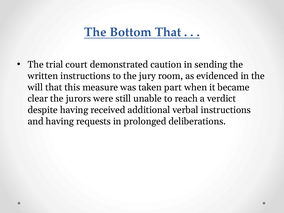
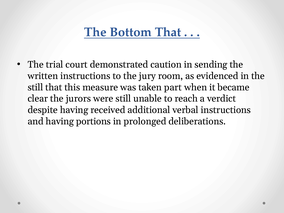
will: will -> still (35, 87)
requests: requests -> portions (93, 121)
